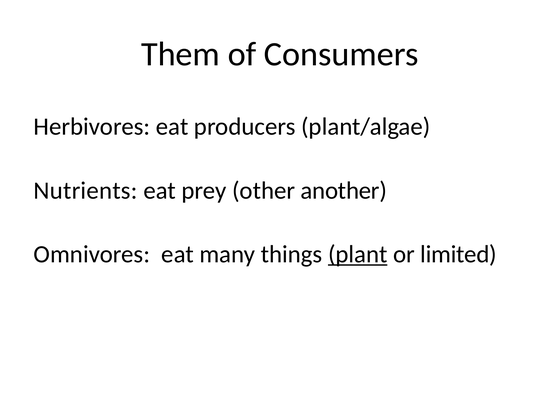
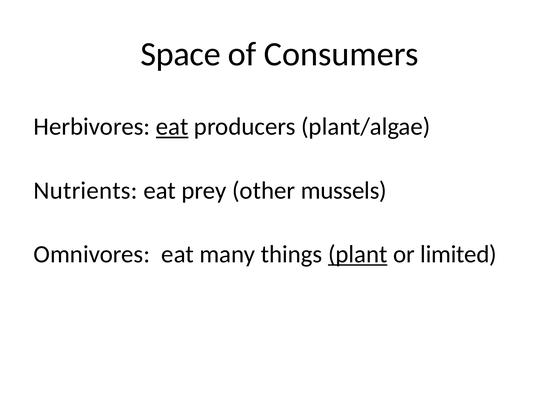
Them: Them -> Space (181, 54)
eat underline: none -> present (172, 127)
another: another -> mussels (344, 191)
